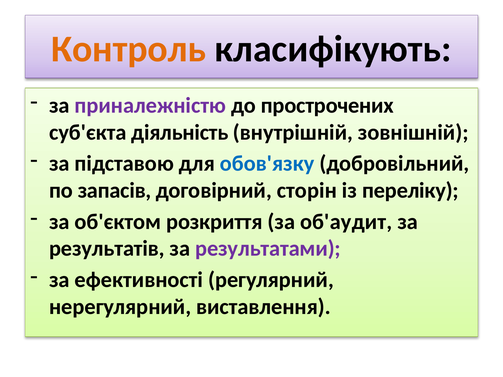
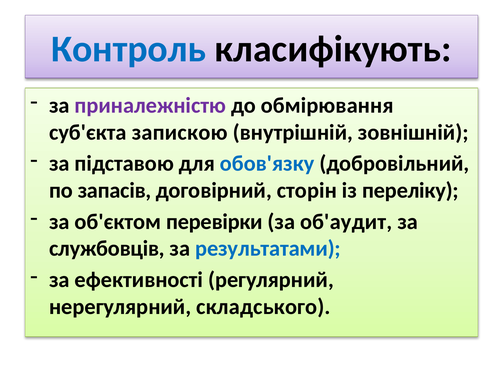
Контроль colour: orange -> blue (129, 49)
прострочених: прострочених -> обмірювання (327, 106)
діяльність: діяльність -> запискою (180, 132)
розкриття: розкриття -> перевірки (214, 222)
результатів: результатів -> службовців (107, 249)
результатами colour: purple -> blue (268, 249)
виставлення: виставлення -> складського (263, 307)
